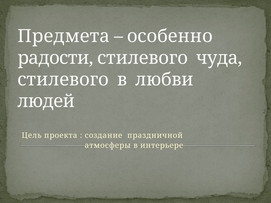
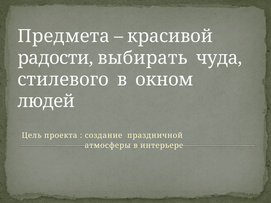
особенно: особенно -> красивой (170, 36)
радости стилевого: стилевого -> выбирать (143, 58)
любви: любви -> окном (164, 80)
